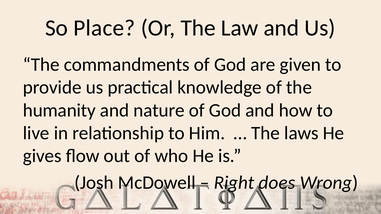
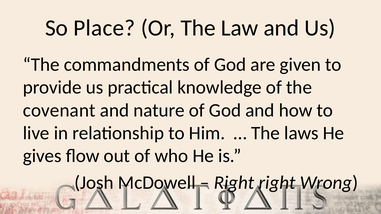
humanity: humanity -> covenant (59, 110)
Right does: does -> right (277, 183)
